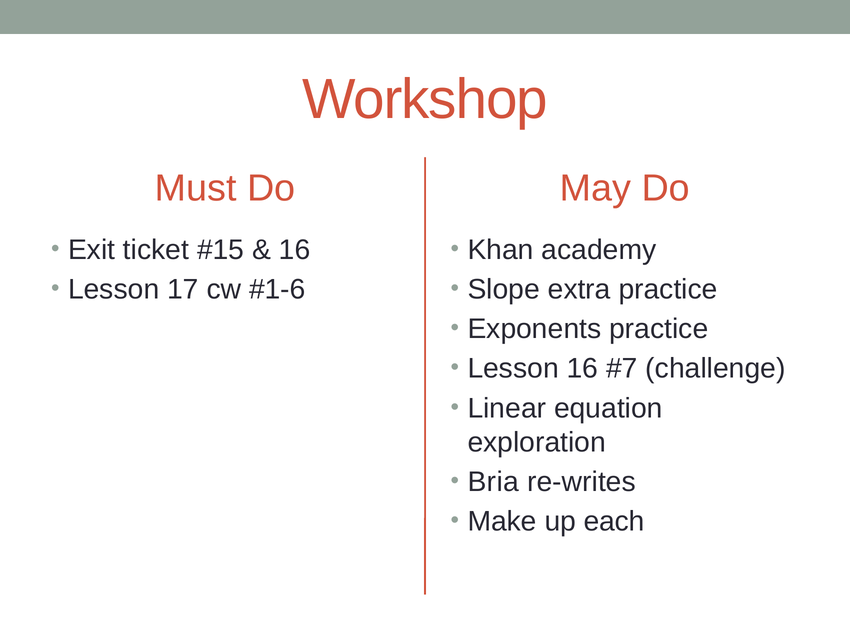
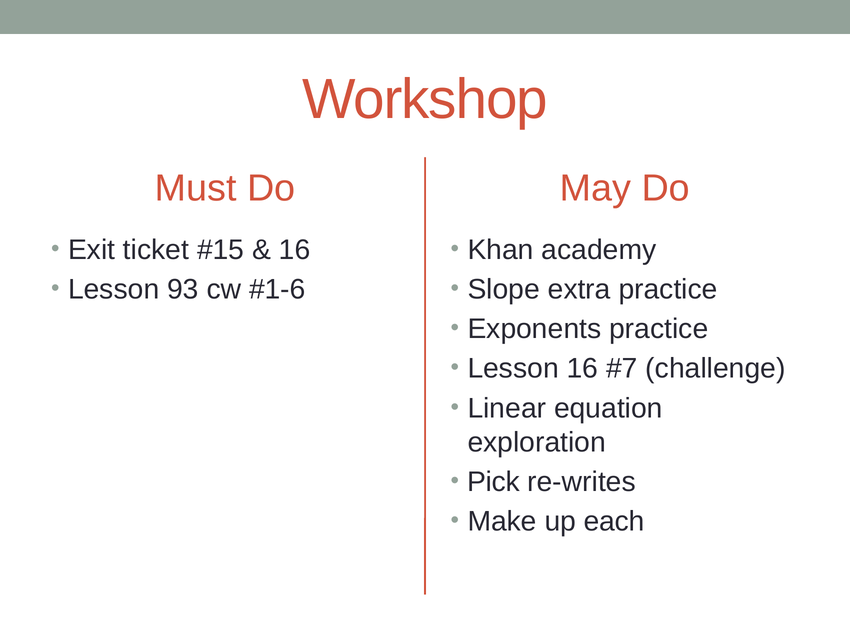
17: 17 -> 93 (183, 290)
Bria: Bria -> Pick (494, 482)
